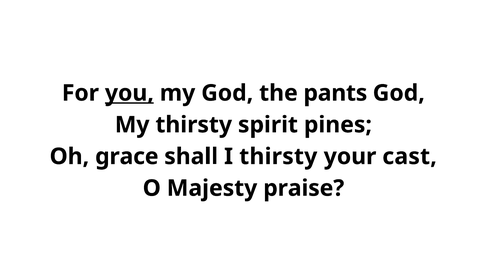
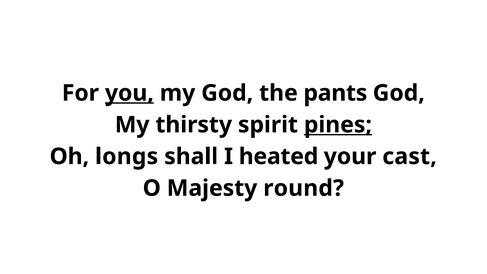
pines underline: none -> present (338, 125)
grace: grace -> longs (127, 156)
I thirsty: thirsty -> heated (279, 156)
praise: praise -> round (304, 188)
